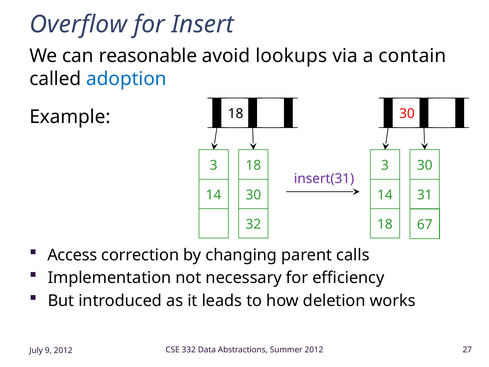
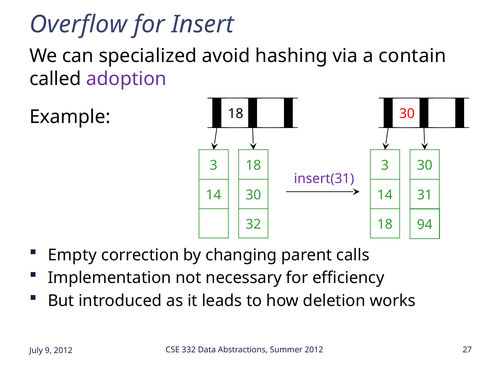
reasonable: reasonable -> specialized (148, 56)
lookups: lookups -> hashing (291, 56)
adoption colour: blue -> purple (126, 79)
67: 67 -> 94 (425, 225)
Access: Access -> Empty (72, 255)
